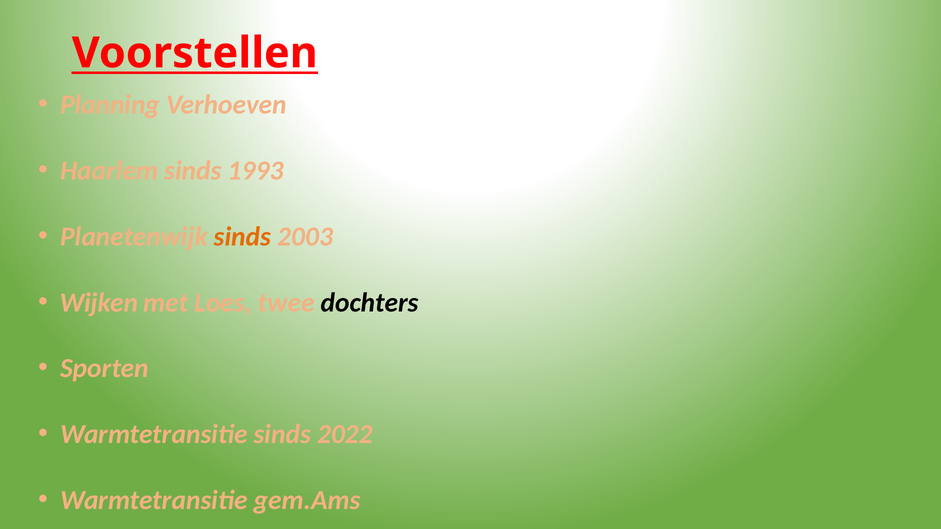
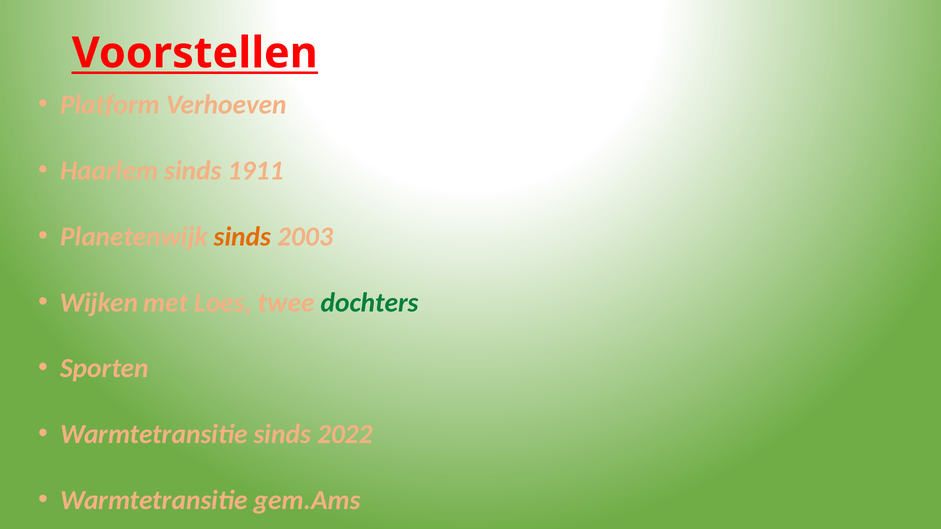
Planning: Planning -> Platform (110, 105)
1993: 1993 -> 1911 (256, 171)
dochters colour: black -> green (370, 303)
